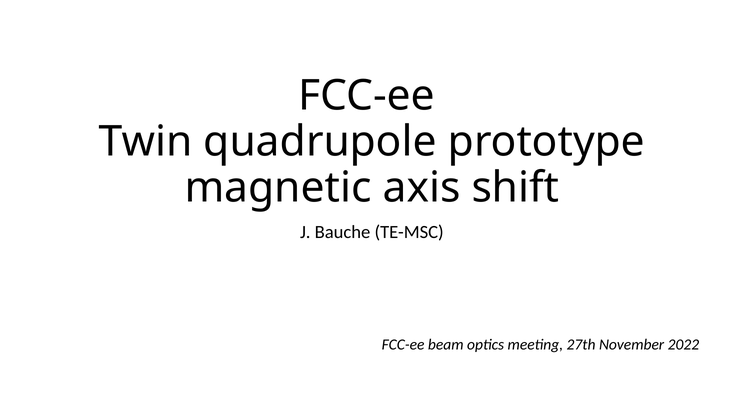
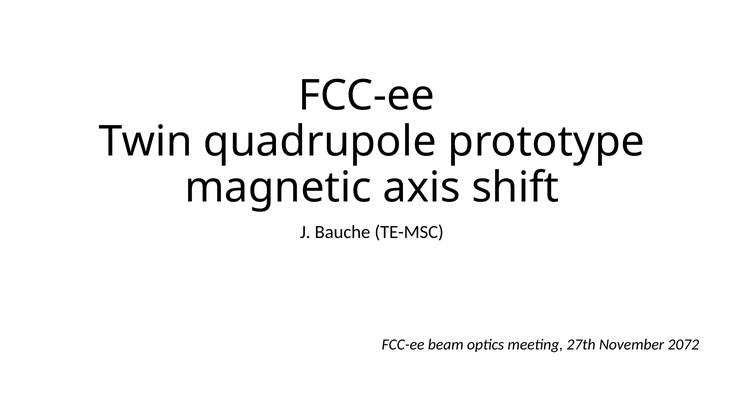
2022: 2022 -> 2072 (683, 345)
